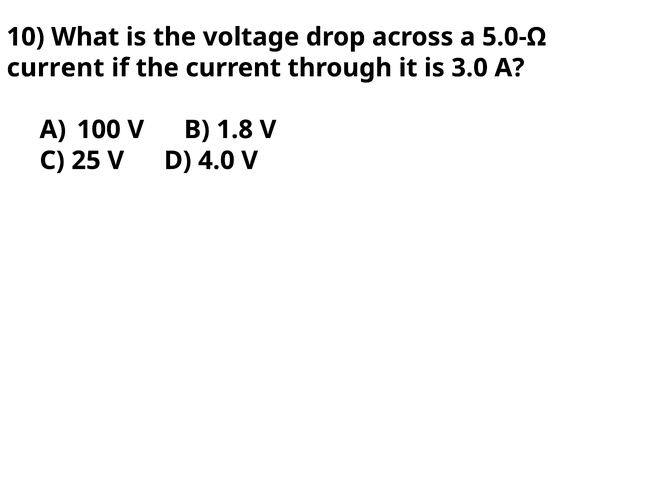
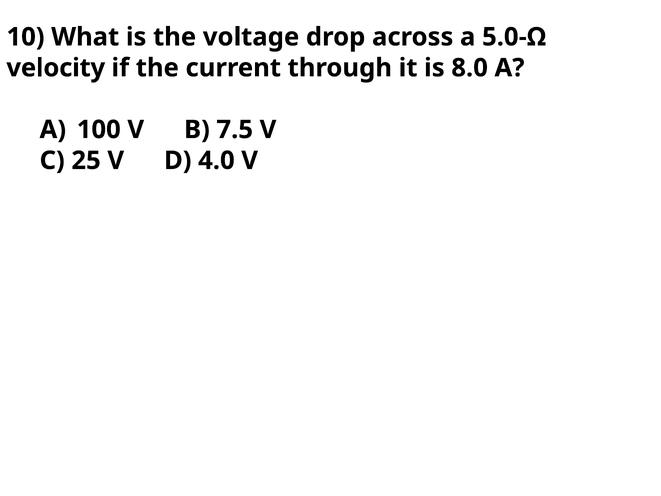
current: current -> velocity (56, 68)
3.0: 3.0 -> 8.0 (470, 68)
1.8: 1.8 -> 7.5 (235, 130)
